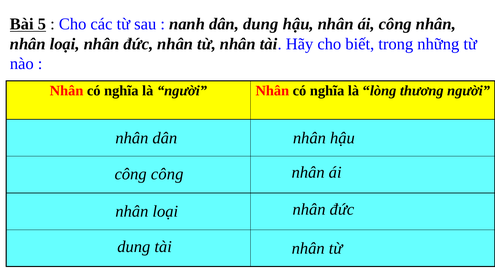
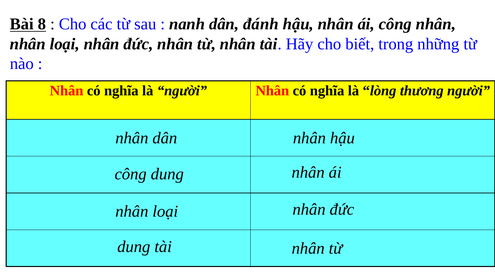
5: 5 -> 8 (42, 24)
dân dung: dung -> đánh (261, 24)
công công: công -> dung (167, 174)
